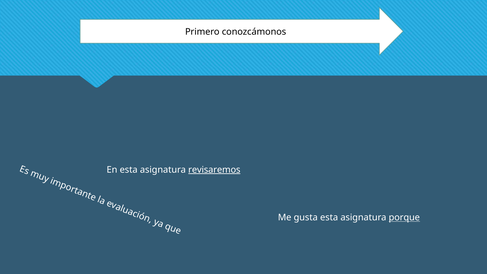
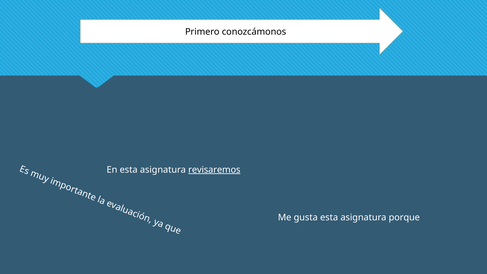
porque underline: present -> none (404, 218)
